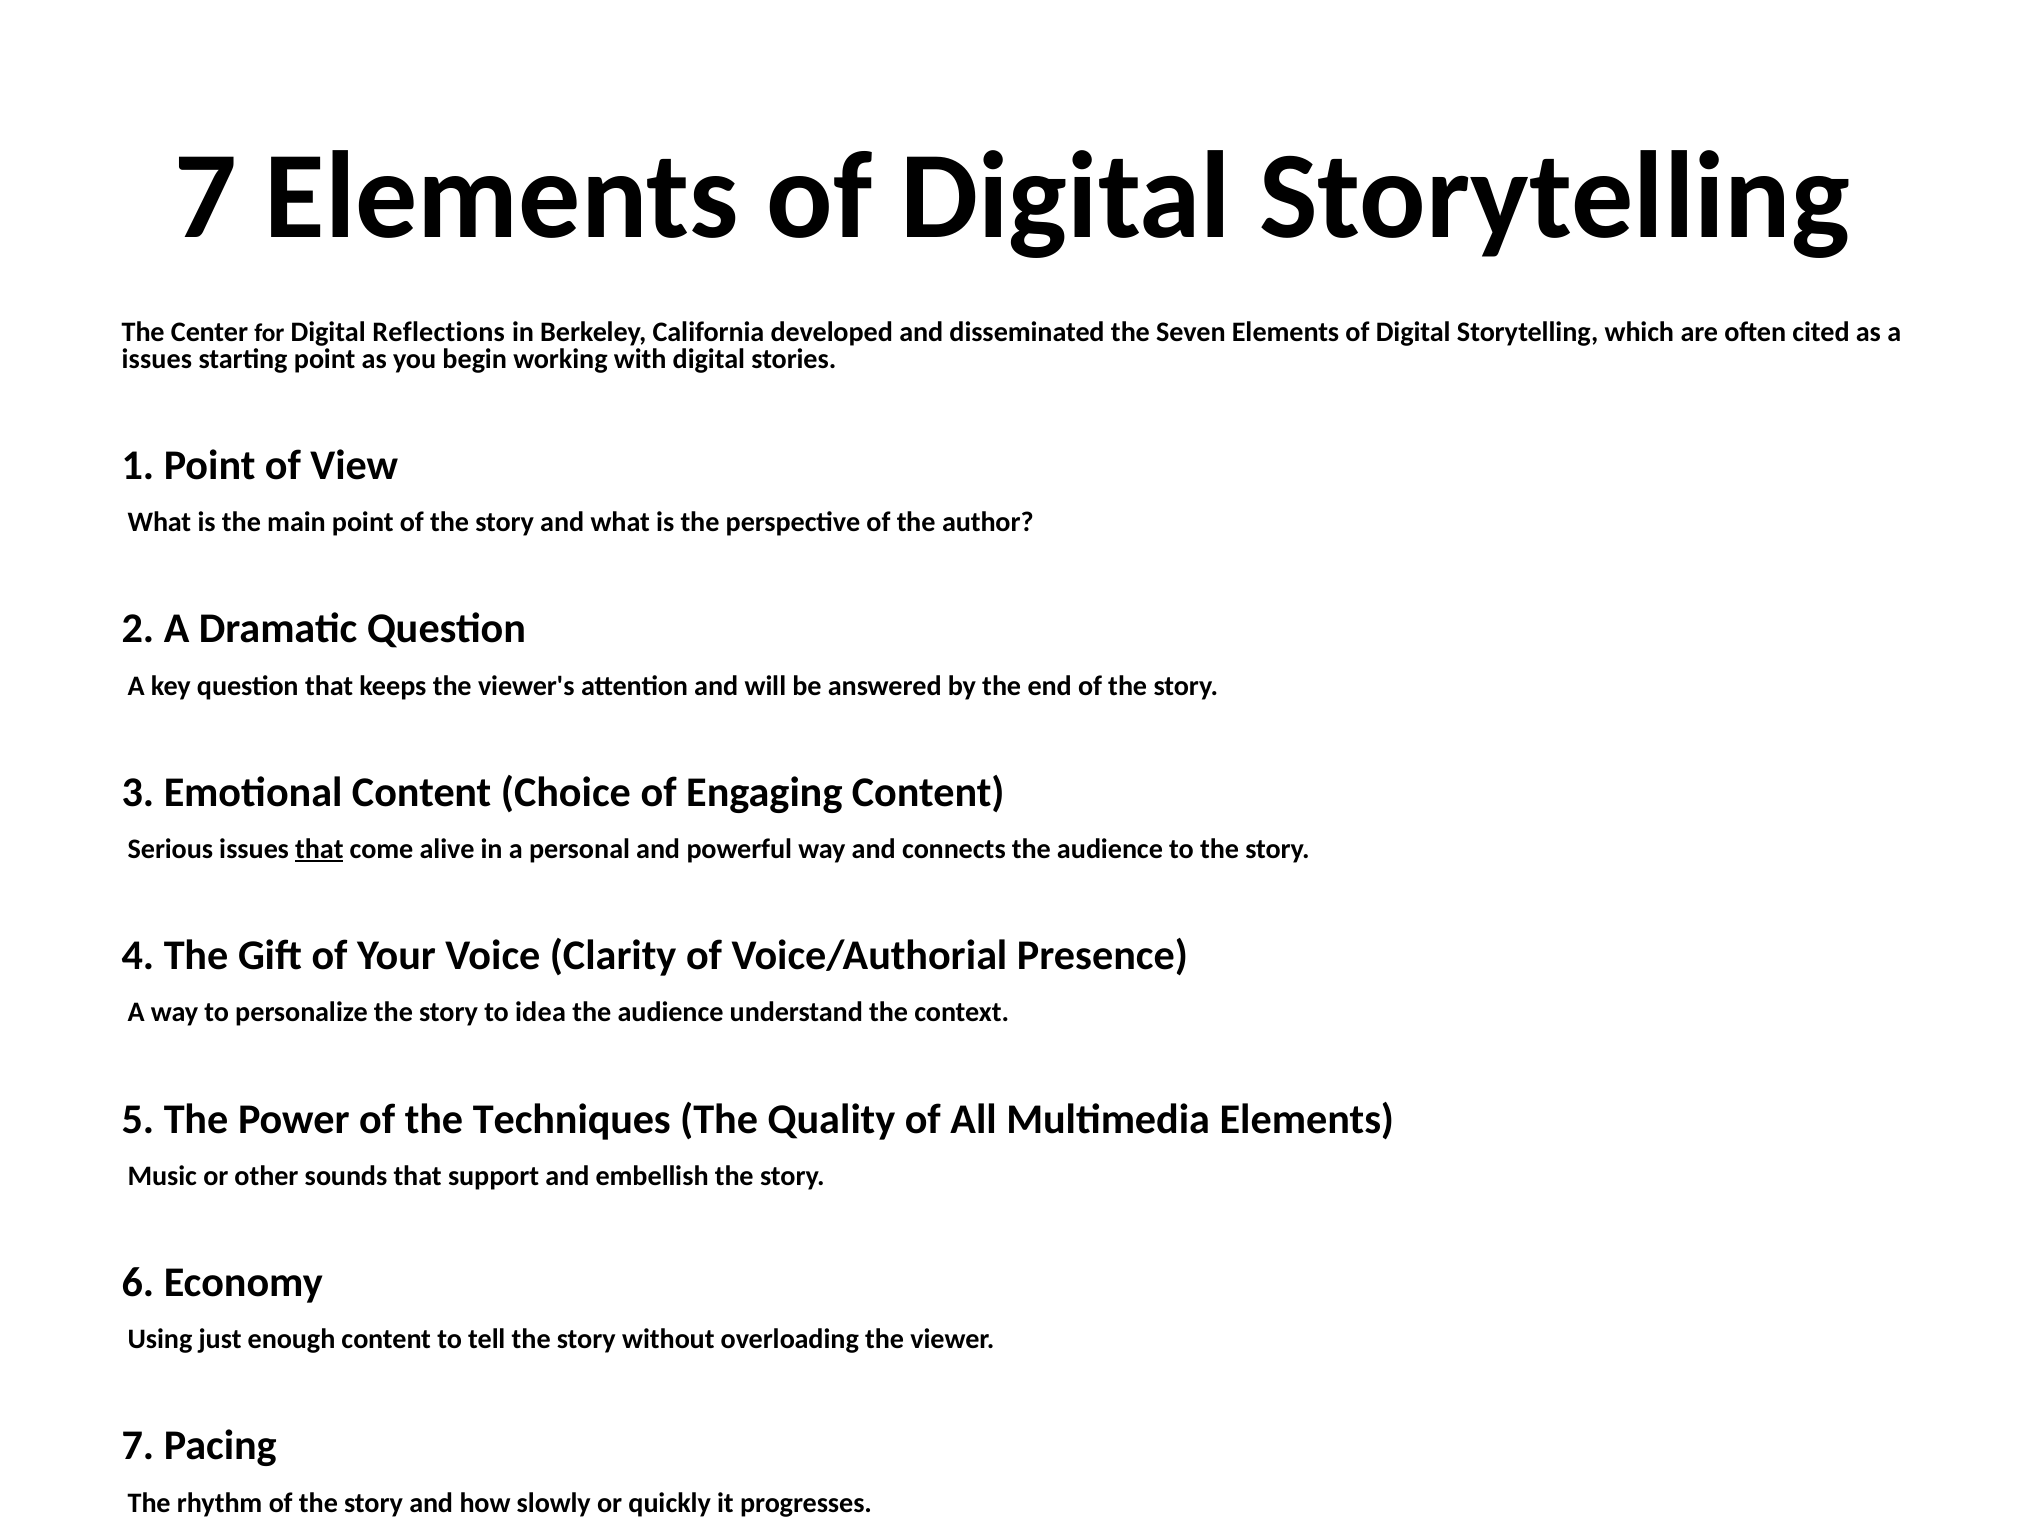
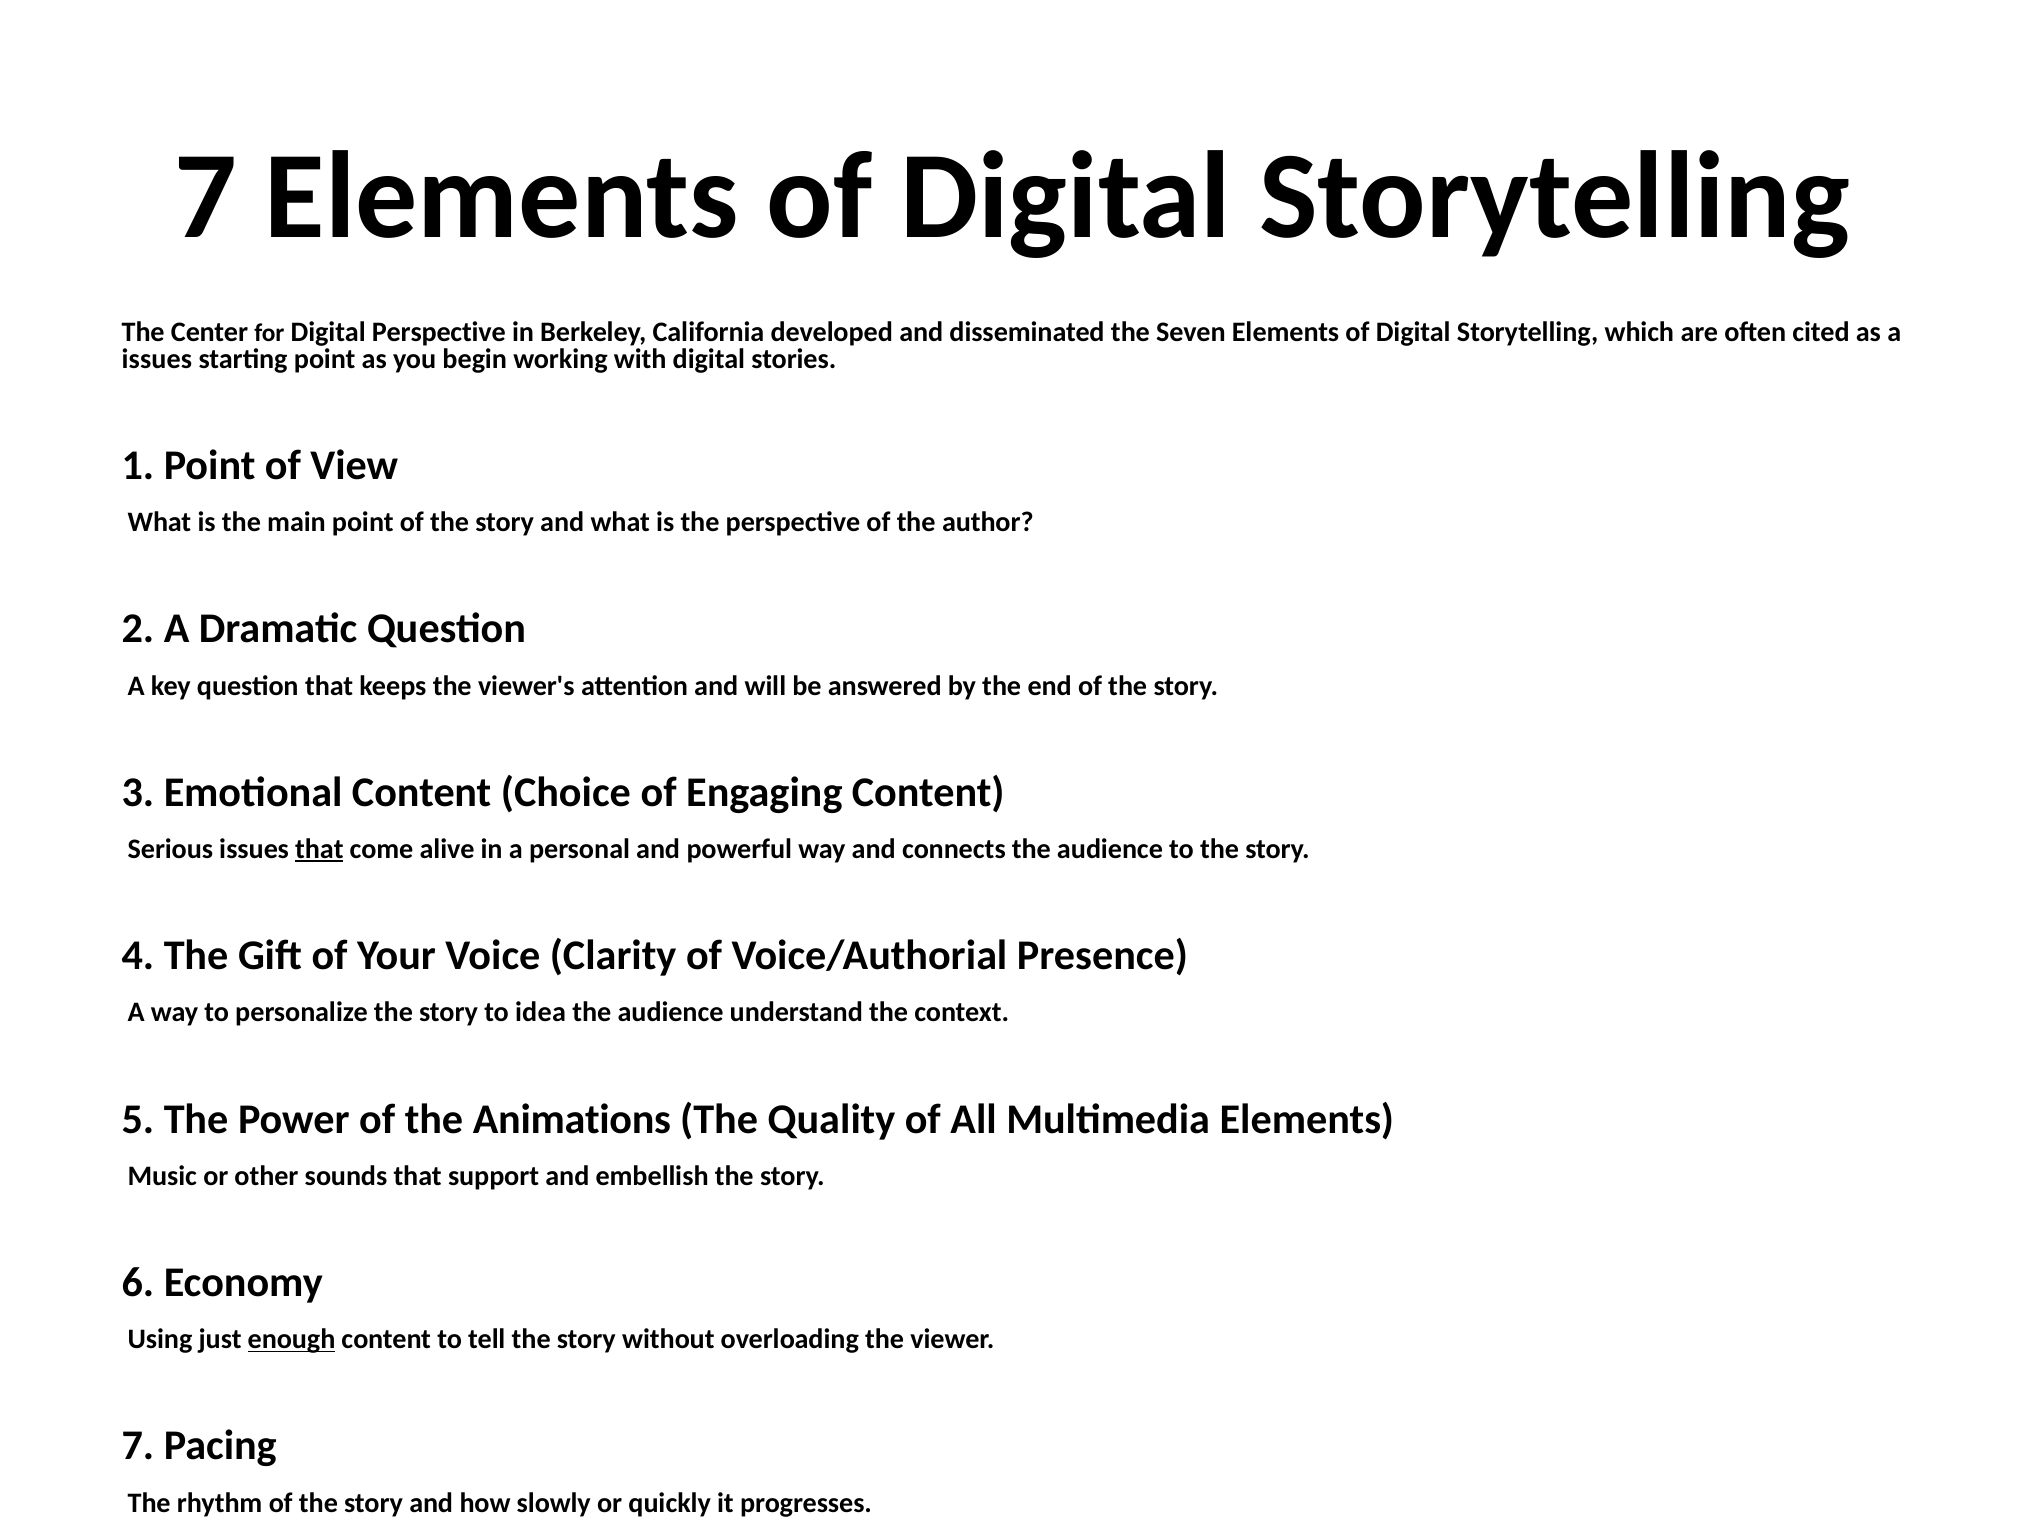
Digital Reflections: Reflections -> Perspective (439, 332)
Techniques: Techniques -> Animations (572, 1119)
enough underline: none -> present (291, 1340)
